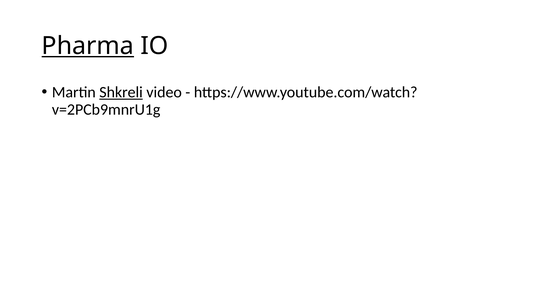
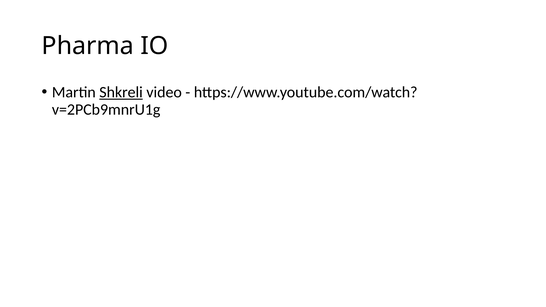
Pharma underline: present -> none (88, 46)
